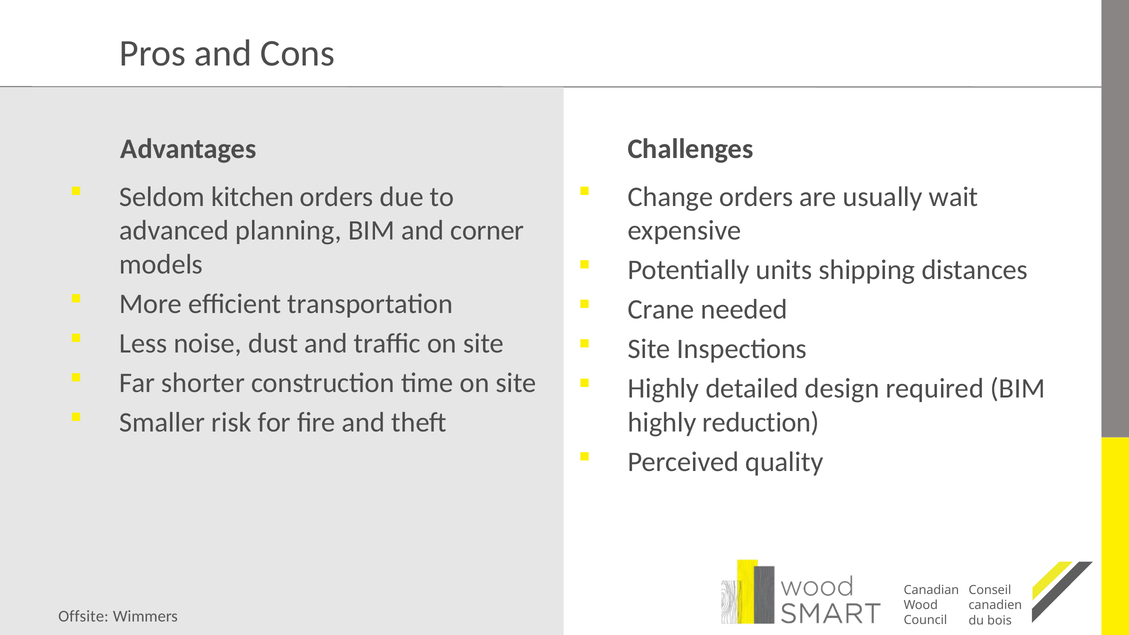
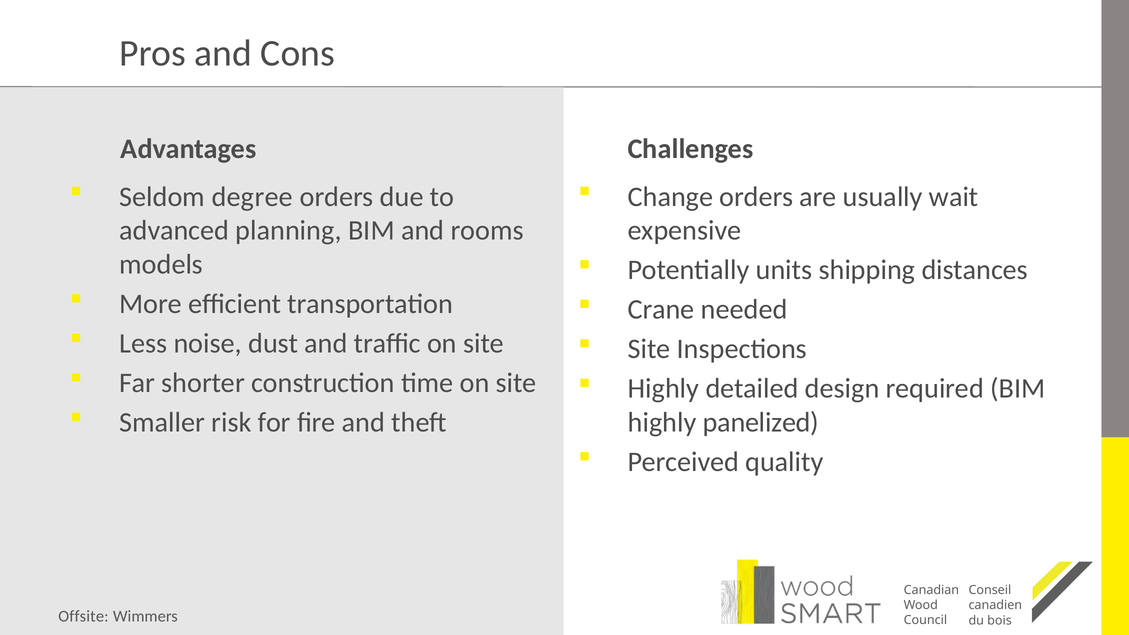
kitchen: kitchen -> degree (252, 197)
corner: corner -> rooms (487, 231)
reduction: reduction -> panelized (761, 423)
